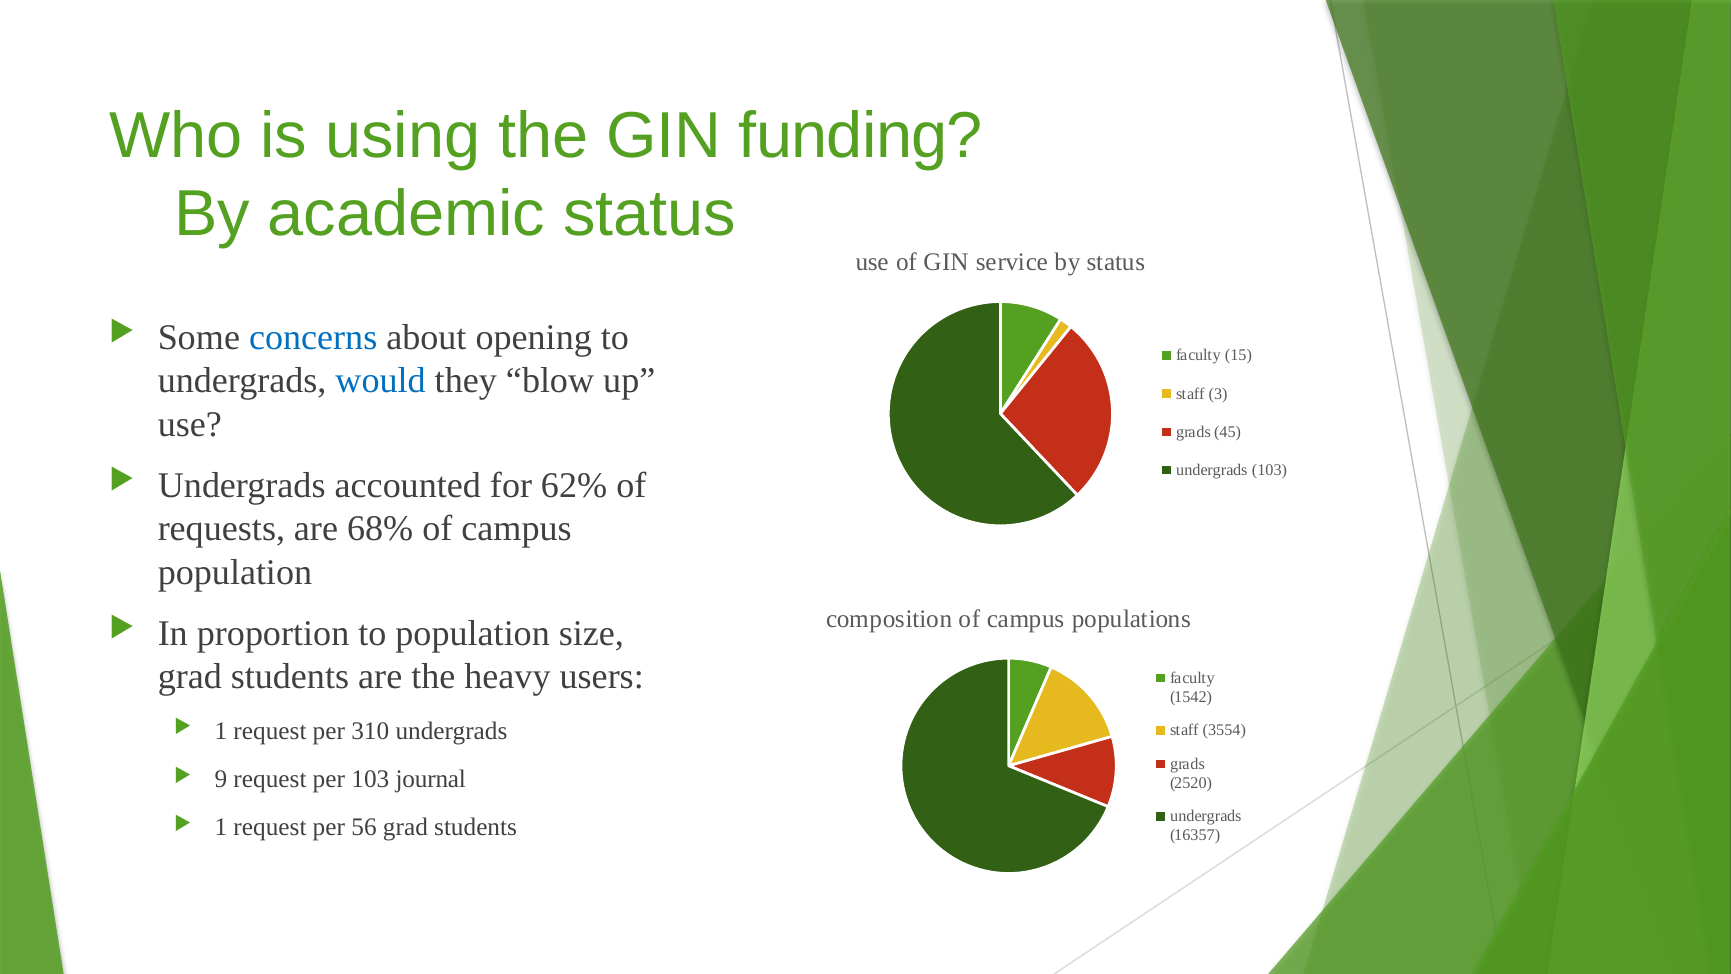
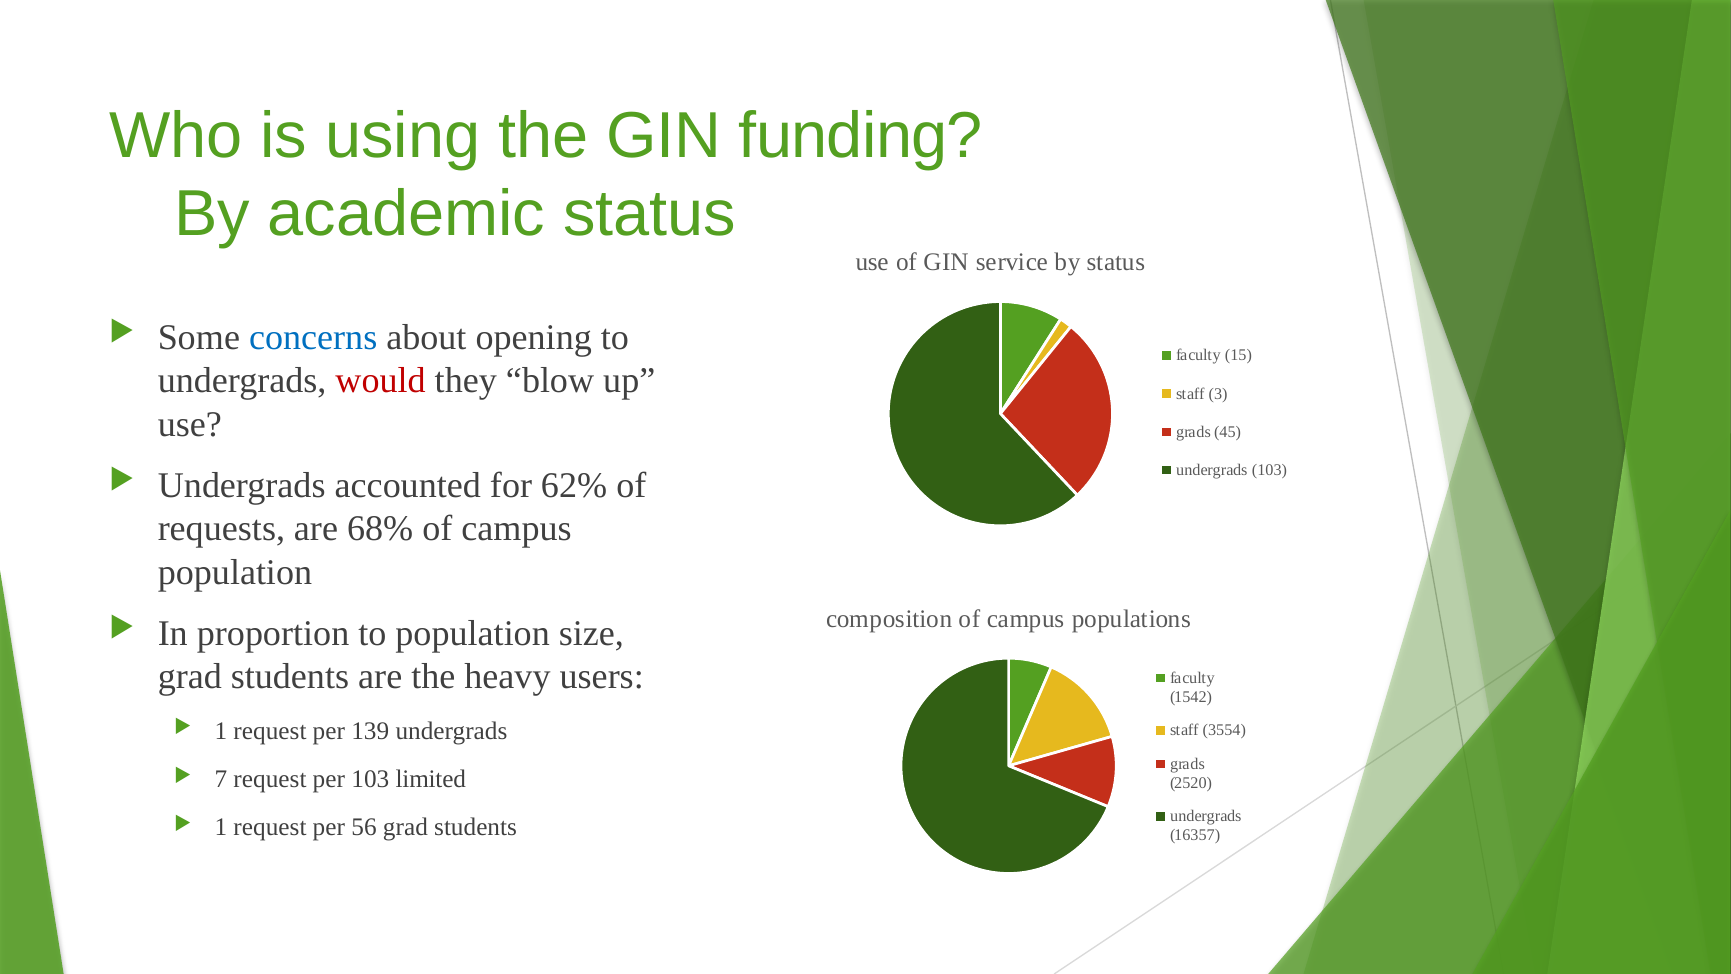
would colour: blue -> red (381, 381)
310: 310 -> 139 (370, 731)
9: 9 -> 7 (221, 779)
journal: journal -> limited (431, 779)
